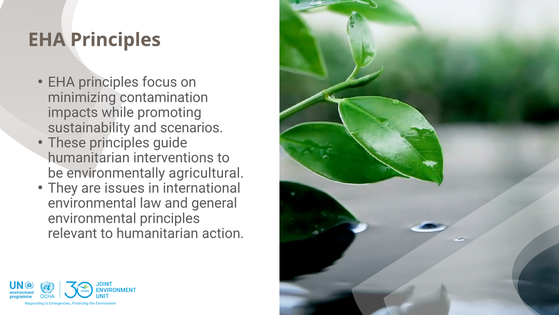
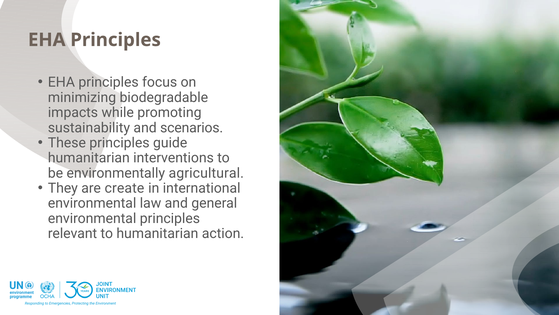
contamination: contamination -> biodegradable (164, 97)
issues: issues -> create (124, 188)
